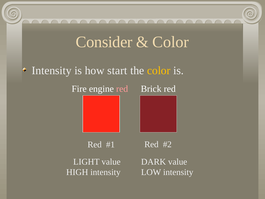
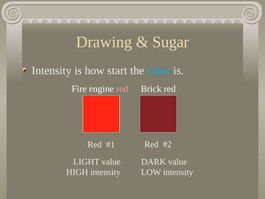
Consider: Consider -> Drawing (104, 42)
Color: Color -> Sugar (171, 42)
color colour: yellow -> light blue (159, 70)
